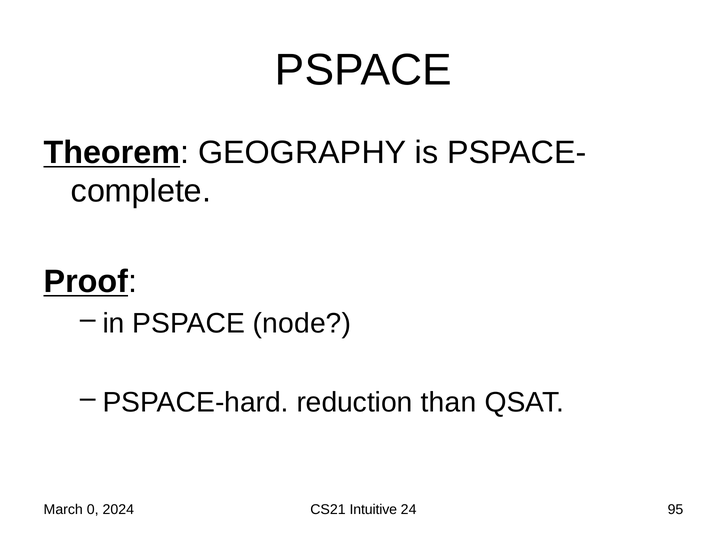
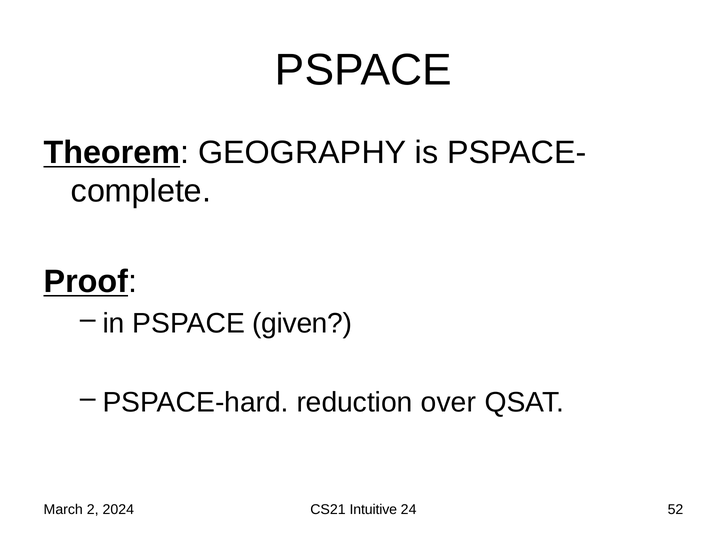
node: node -> given (302, 324)
than: than -> over (448, 403)
0: 0 -> 2 (93, 510)
95: 95 -> 52 (675, 510)
